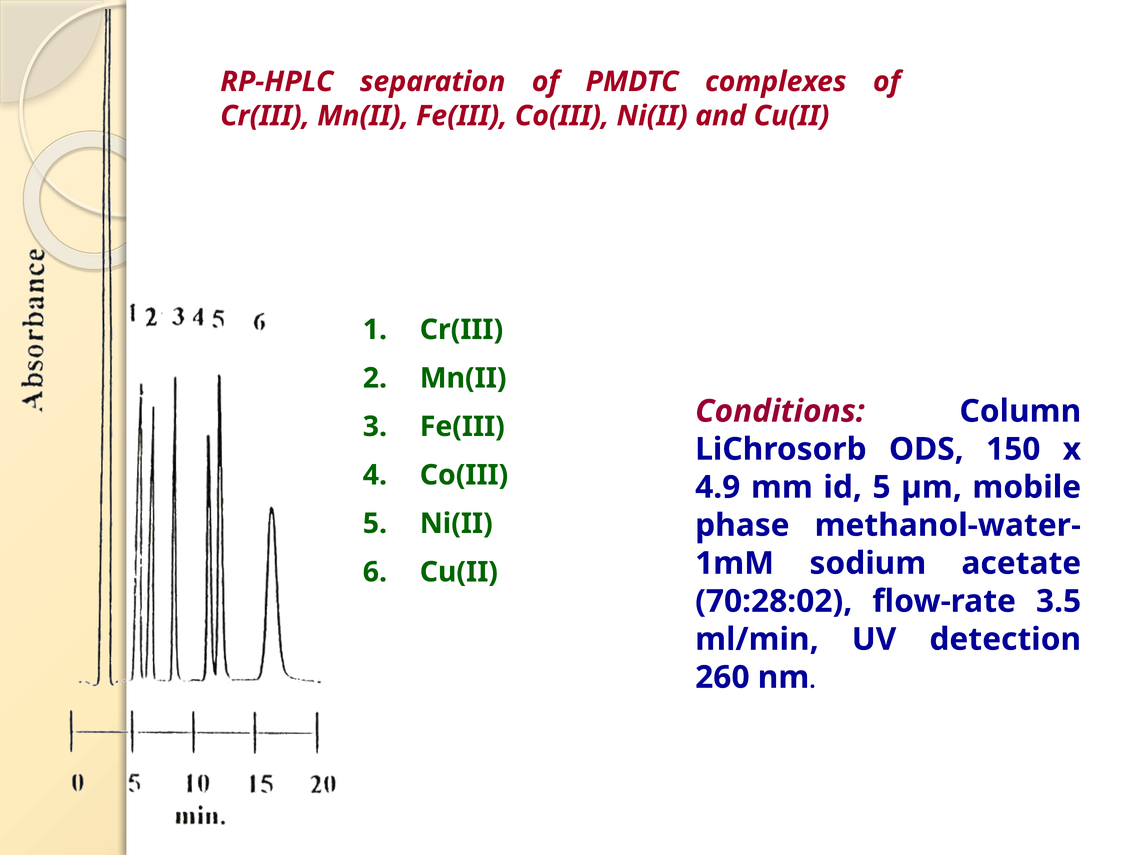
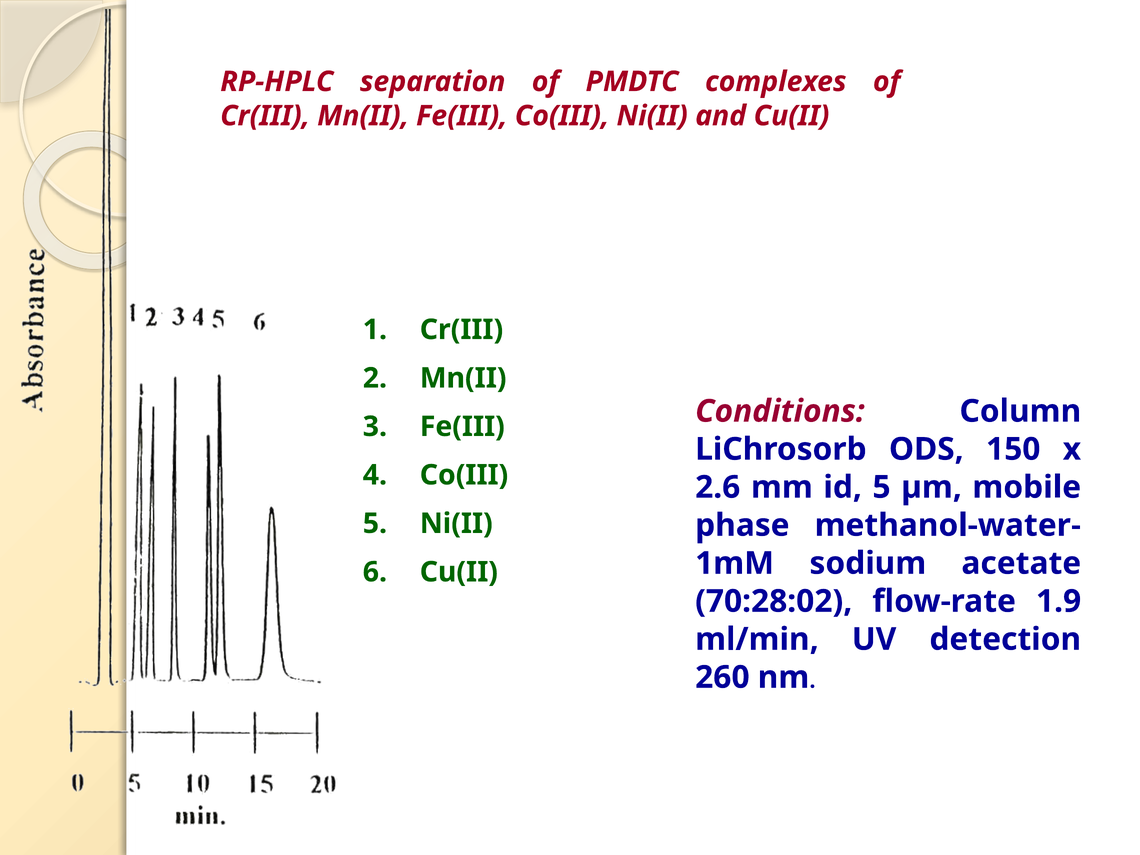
4.9: 4.9 -> 2.6 (718, 487)
3.5: 3.5 -> 1.9 (1059, 601)
